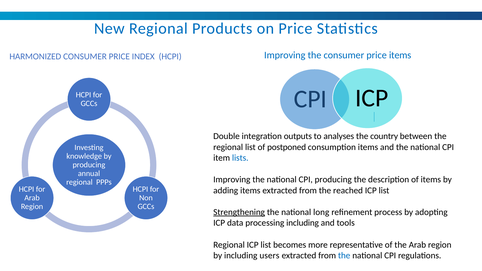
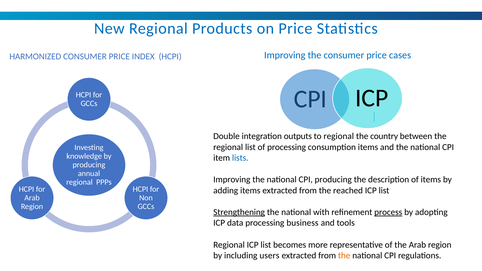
price items: items -> cases (400, 55)
to analyses: analyses -> regional (339, 136)
of postponed: postponed -> processing (287, 147)
long: long -> with (321, 212)
process underline: none -> present (388, 212)
processing including: including -> business (303, 223)
the colour: blue -> orange (344, 256)
